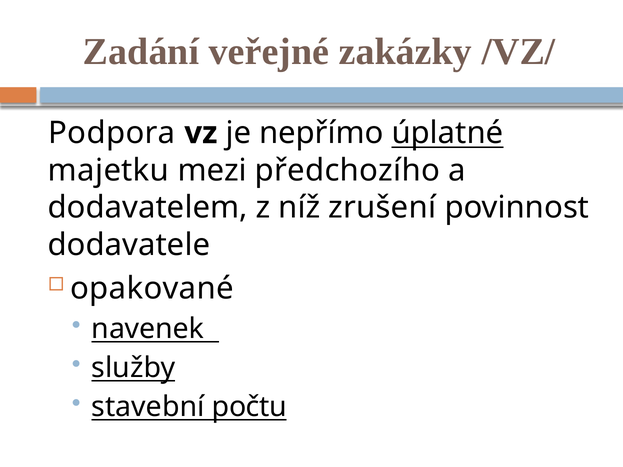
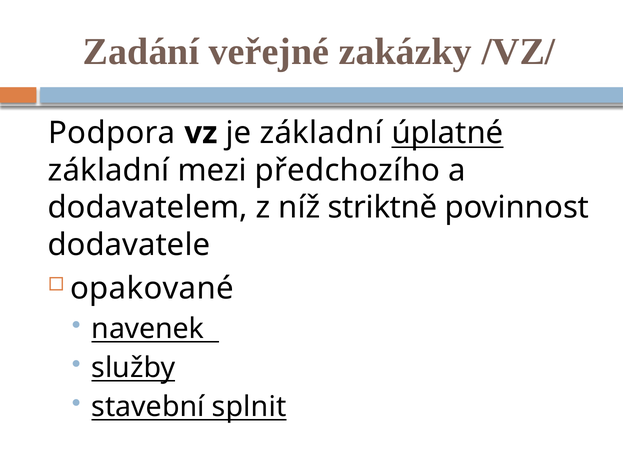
je nepřímo: nepřímo -> základní (321, 133)
majetku: majetku -> základní (109, 170)
zrušení: zrušení -> striktně (383, 208)
počtu: počtu -> splnit (249, 407)
